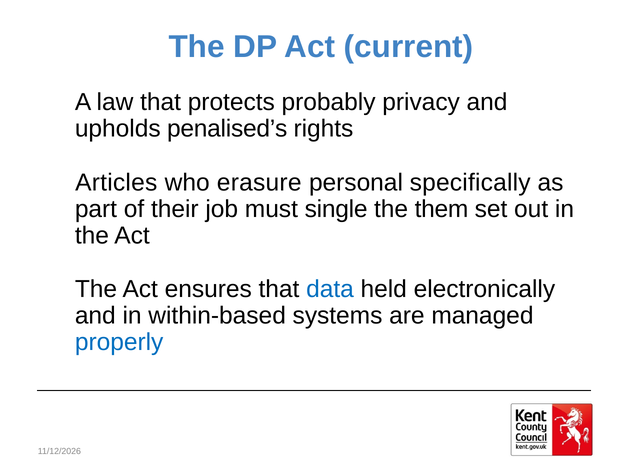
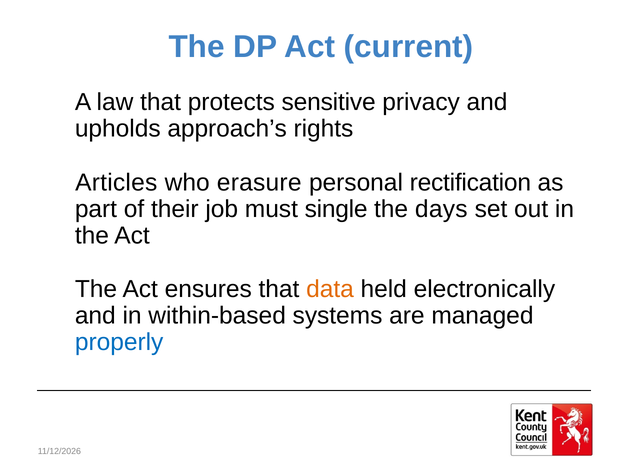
probably: probably -> sensitive (329, 102)
penalised’s: penalised’s -> approach’s (227, 129)
specifically: specifically -> rectification (470, 183)
them: them -> days (441, 209)
data colour: blue -> orange (330, 289)
